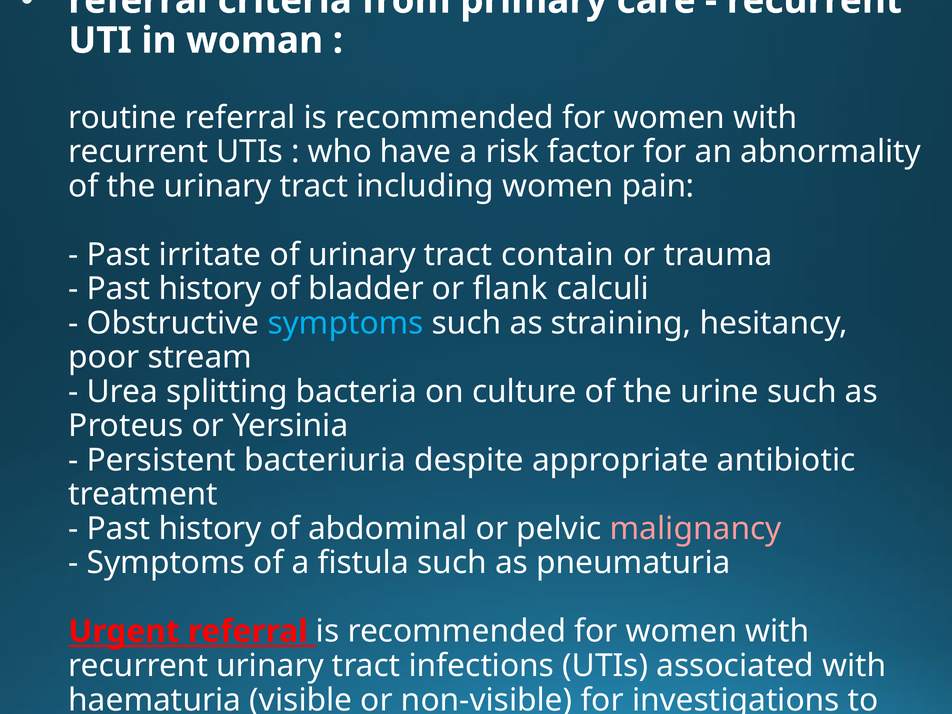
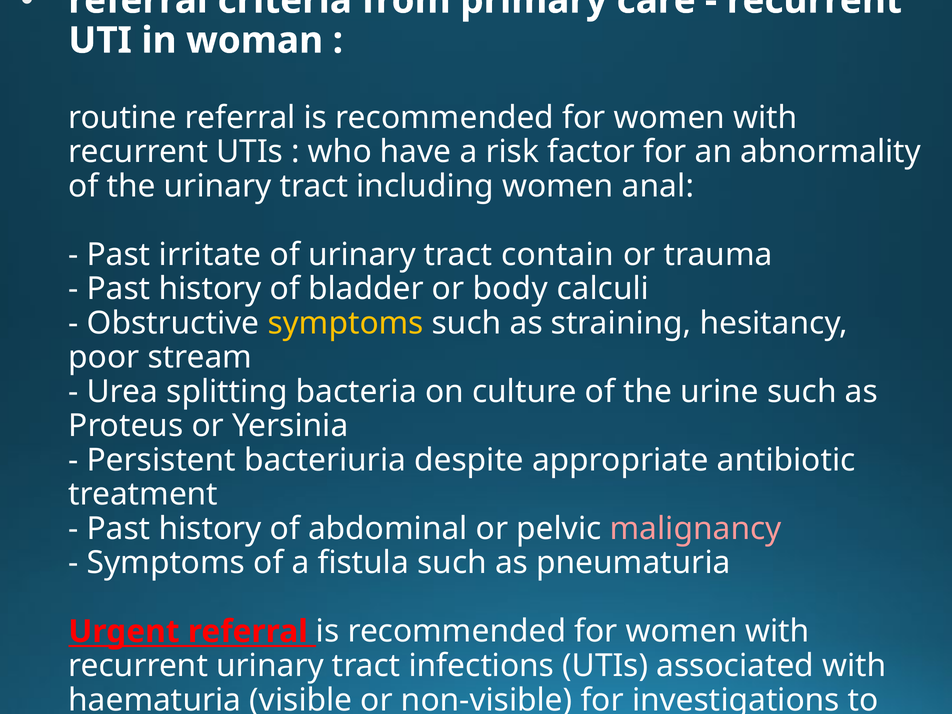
pain: pain -> anal (658, 186)
flank: flank -> body (510, 289)
symptoms colour: light blue -> yellow (346, 323)
